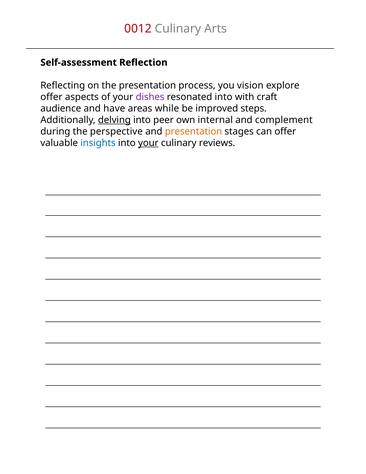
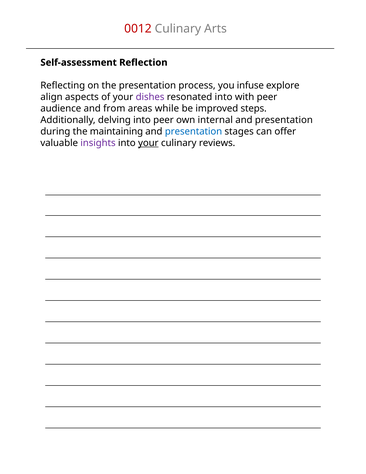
vision: vision -> infuse (250, 85)
offer: offer -> align (51, 97)
with craft: craft -> peer (267, 97)
have: have -> from (114, 108)
delving underline: present -> none (114, 120)
complement: complement -> presentation (284, 120)
perspective: perspective -> maintaining (116, 131)
presentation colour: orange -> blue (194, 131)
insights colour: blue -> purple (98, 143)
